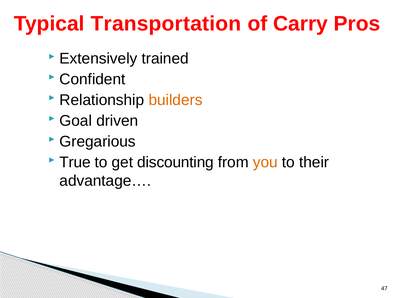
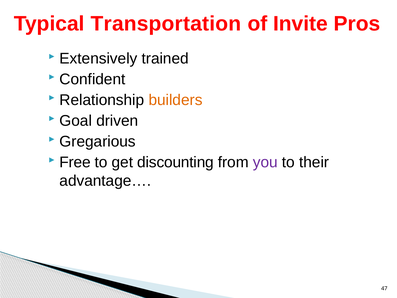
Carry: Carry -> Invite (300, 24)
True: True -> Free (75, 162)
you colour: orange -> purple (265, 162)
